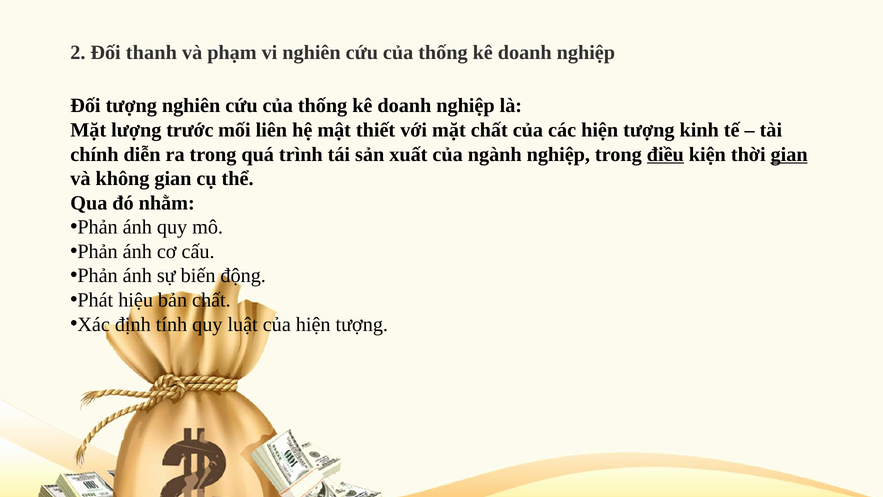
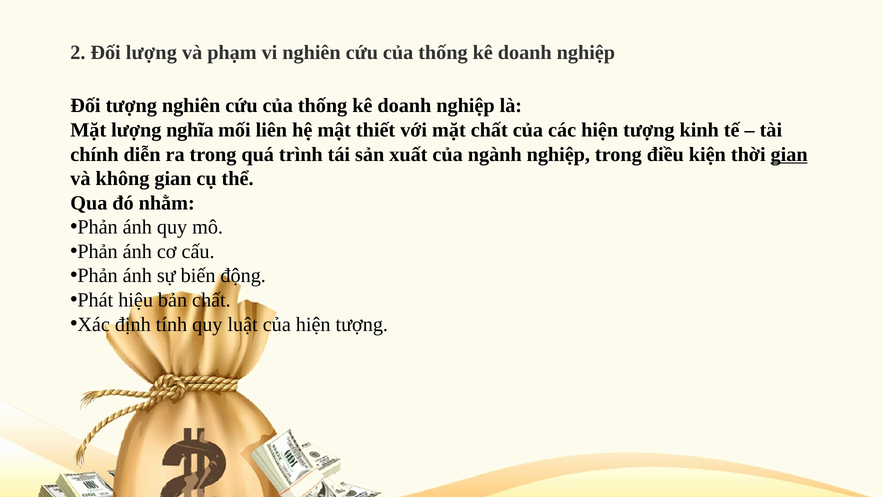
Đối thanh: thanh -> lượng (151, 53)
trước: trước -> nghĩa (190, 130)
điều underline: present -> none (665, 154)
